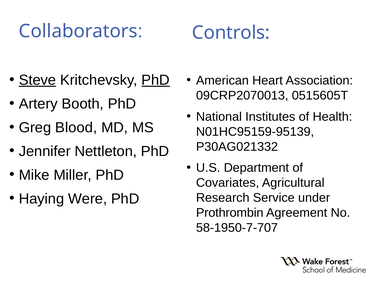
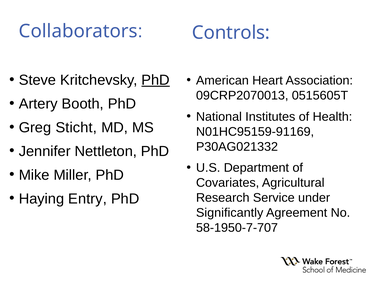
Steve underline: present -> none (37, 80)
Blood: Blood -> Sticht (76, 128)
N01HC95159-95139: N01HC95159-95139 -> N01HC95159-91169 (255, 132)
Were: Were -> Entry (88, 199)
Prothrombin: Prothrombin -> Significantly (230, 213)
